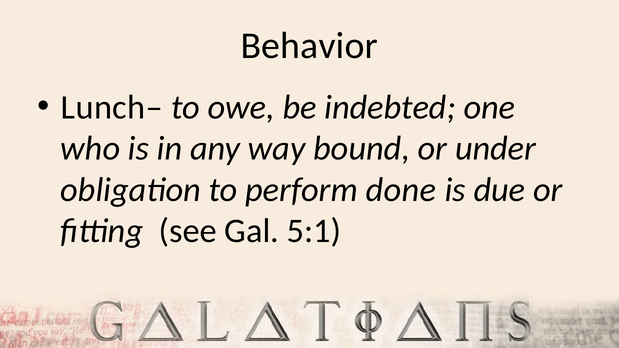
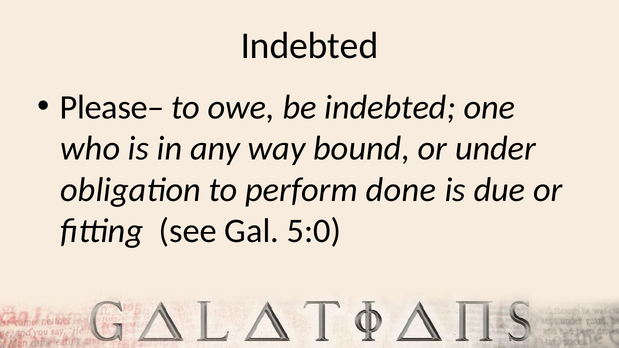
Behavior: Behavior -> Indebted (309, 46)
Lunch–: Lunch– -> Please– (112, 107)
5:1: 5:1 -> 5:0 (314, 231)
